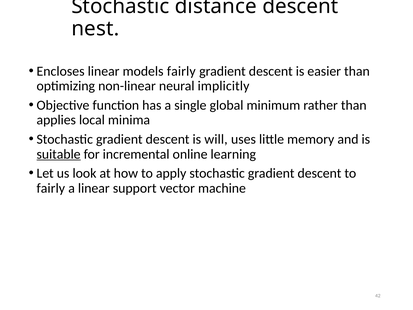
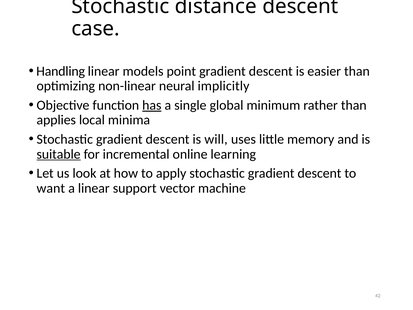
nest: nest -> case (95, 29)
Encloses: Encloses -> Handling (61, 71)
models fairly: fairly -> point (181, 71)
has underline: none -> present (152, 105)
fairly: fairly -> want (51, 188)
